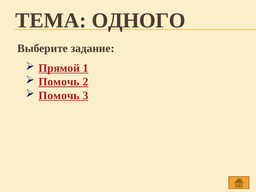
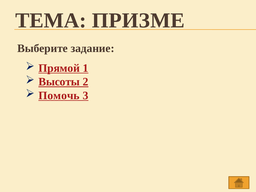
ОДНОГО: ОДНОГО -> ПРИЗМЕ (138, 21)
Помочь: Помочь -> Высоты (59, 82)
